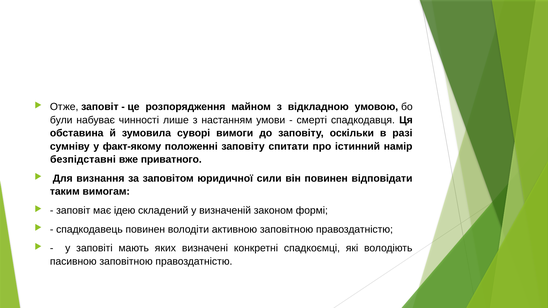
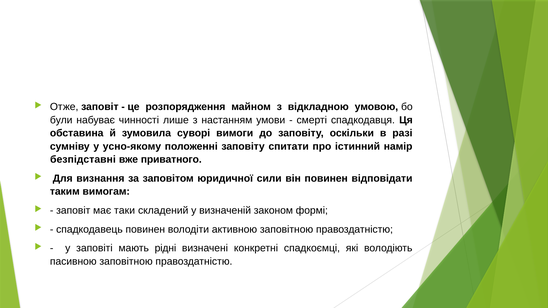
факт-якому: факт-якому -> усно-якому (132, 146)
ідею: ідею -> таки (125, 211)
яких: яких -> рідні (165, 248)
